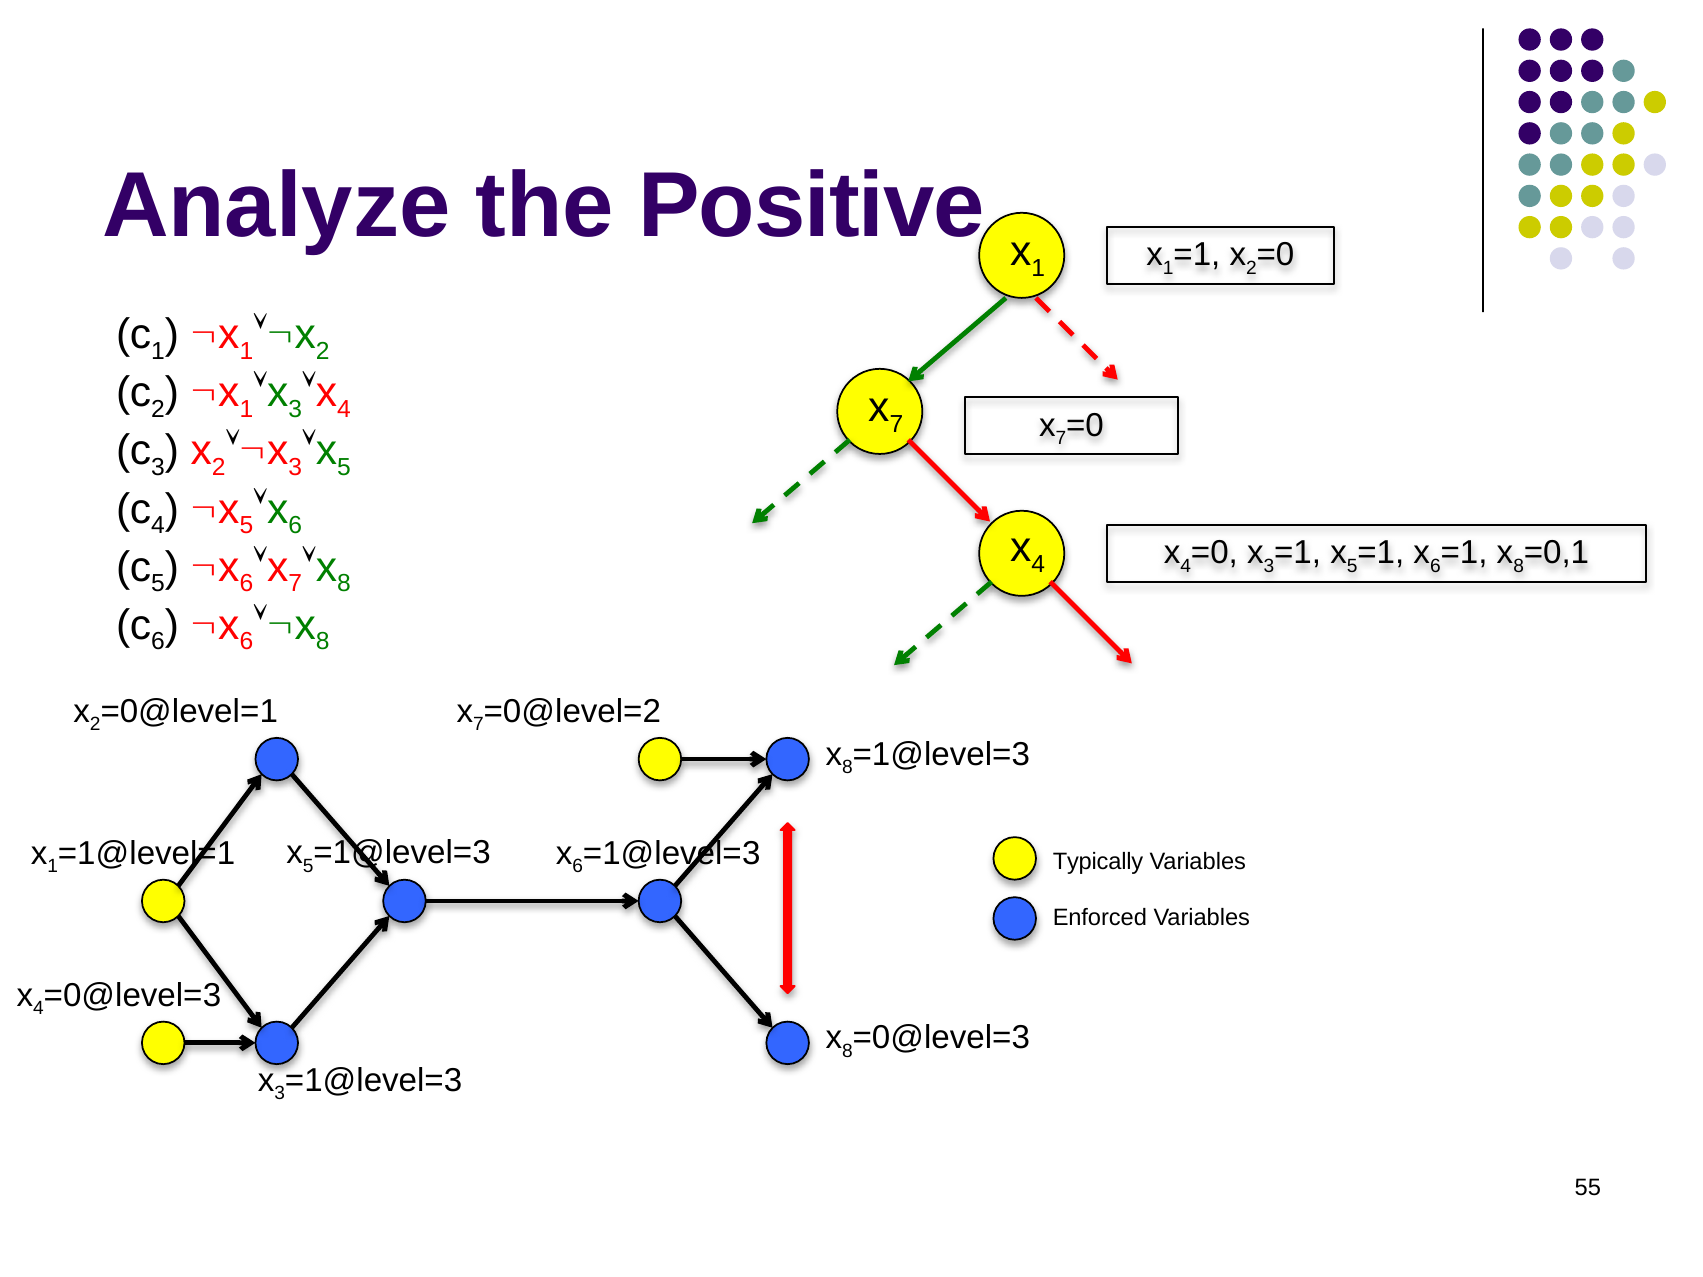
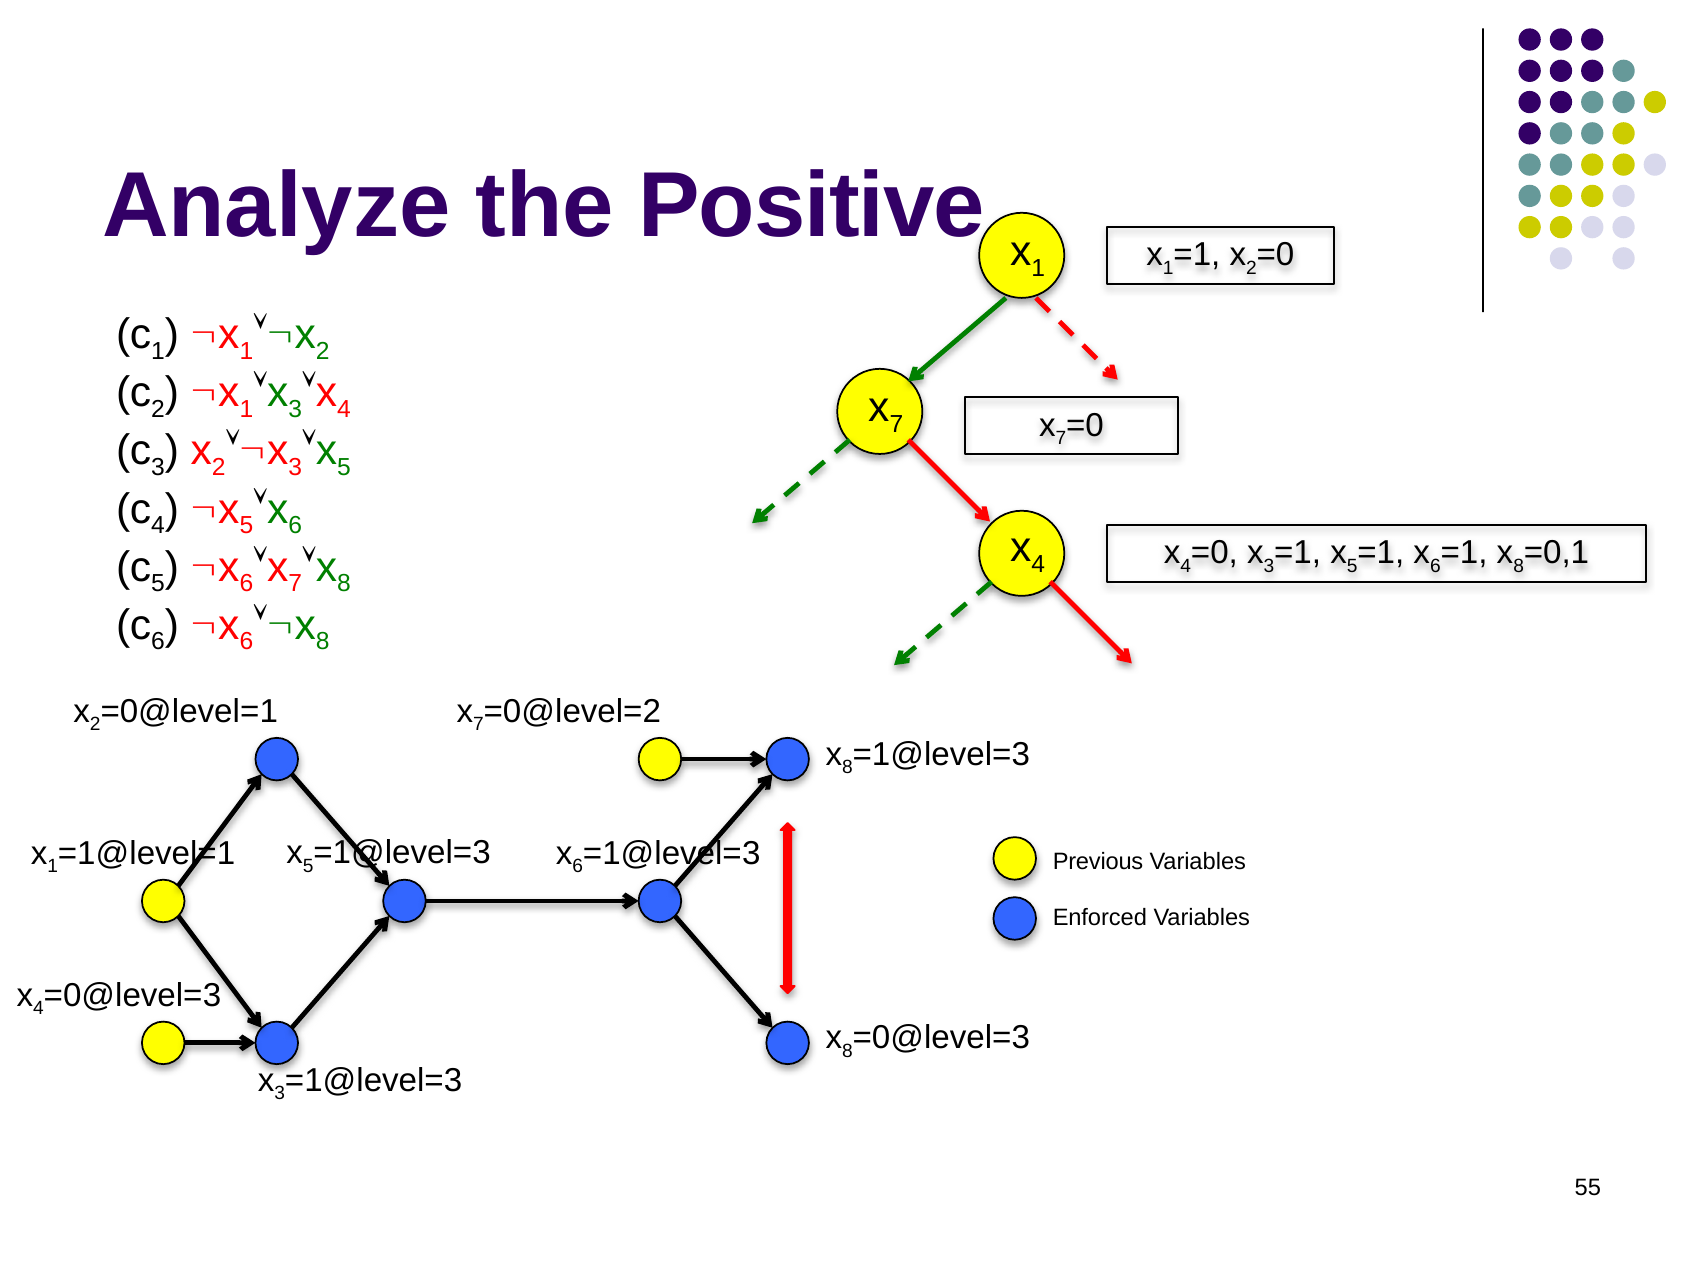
Typically: Typically -> Previous (1098, 861)
